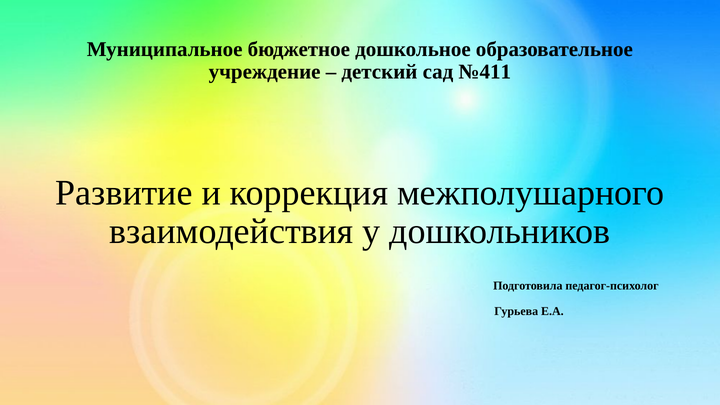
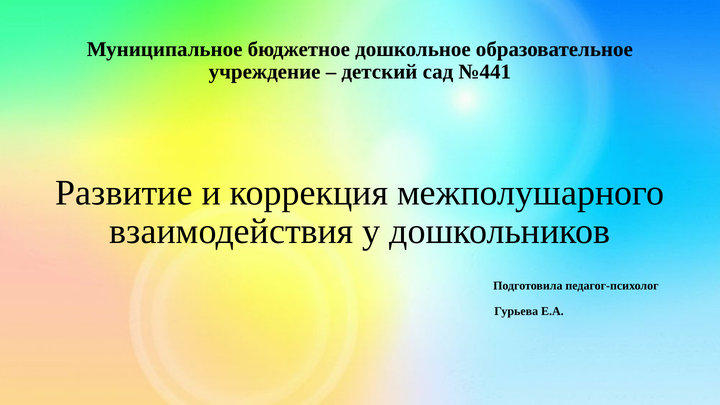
№411: №411 -> №441 (485, 72)
